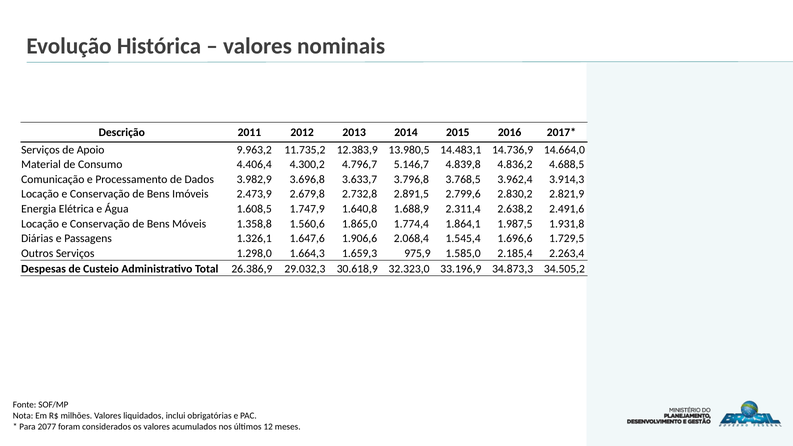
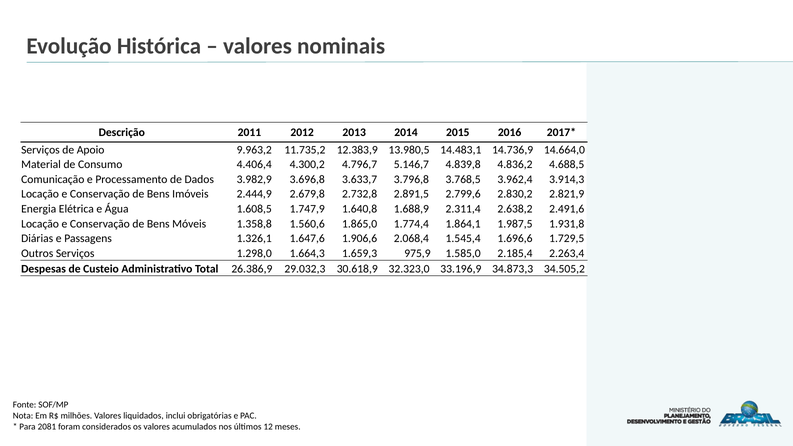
2.473,9: 2.473,9 -> 2.444,9 (254, 194)
2077: 2077 -> 2081 (47, 427)
